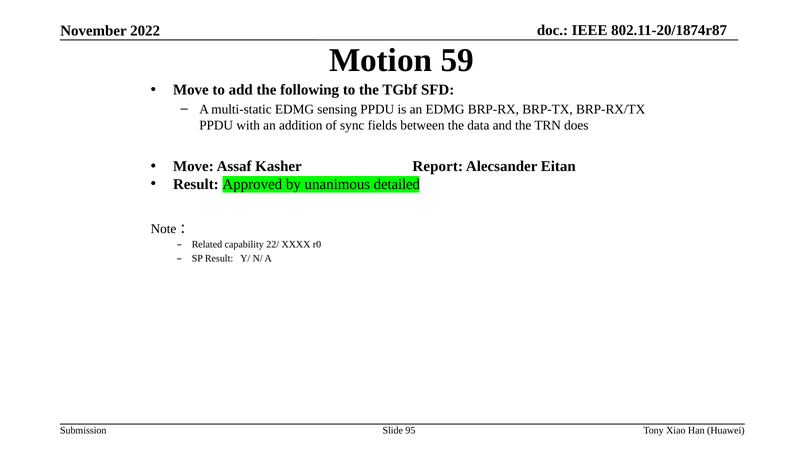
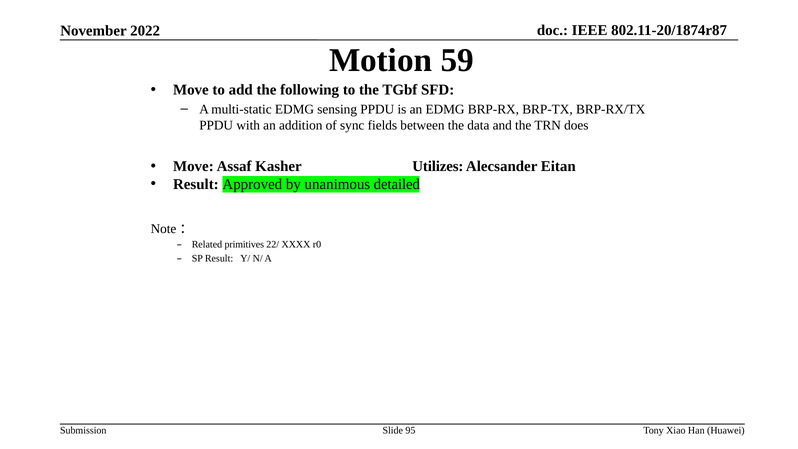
Report: Report -> Utilizes (438, 166)
capability: capability -> primitives (244, 245)
